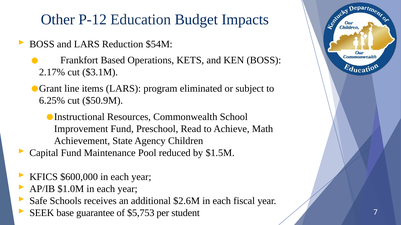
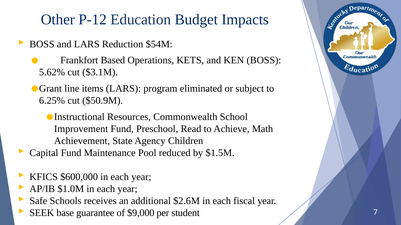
2.17%: 2.17% -> 5.62% (52, 73)
$5,753: $5,753 -> $9,000 (141, 213)
